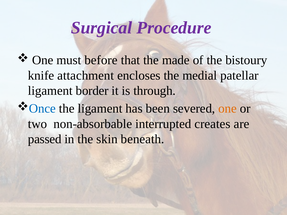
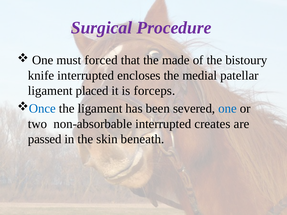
before: before -> forced (101, 60)
knife attachment: attachment -> interrupted (86, 76)
border: border -> placed (92, 91)
through: through -> forceps (154, 91)
one colour: orange -> blue (228, 109)
